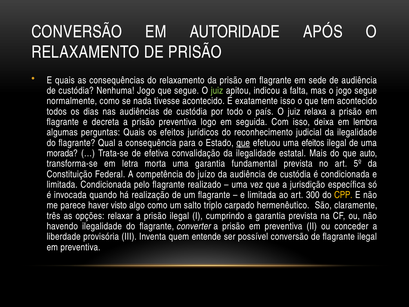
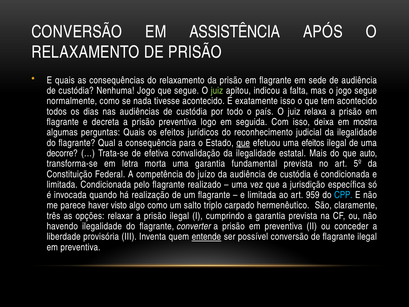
AUTORIDADE: AUTORIDADE -> ASSISTÊNCIA (235, 32)
lembra: lembra -> mostra (365, 122)
morada: morada -> decorre (62, 153)
300: 300 -> 959 (313, 195)
CPP colour: yellow -> light blue (343, 195)
entende underline: none -> present (206, 237)
